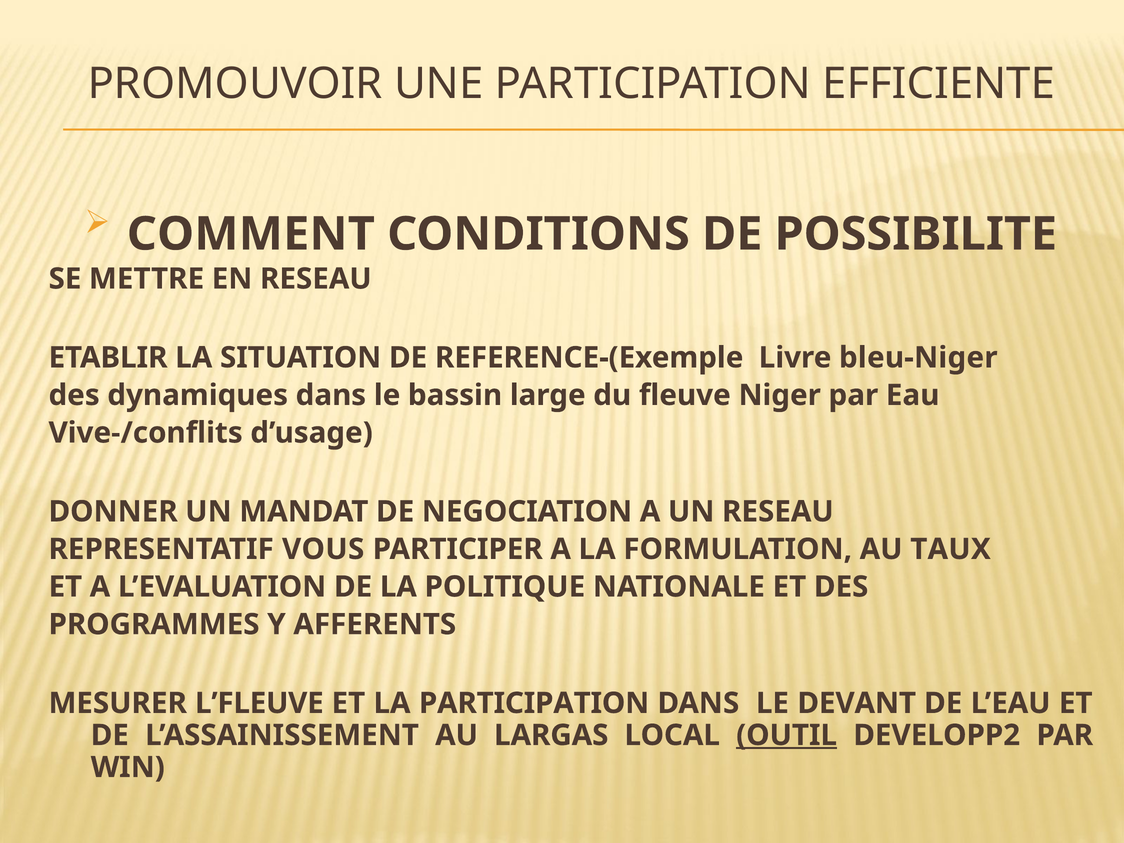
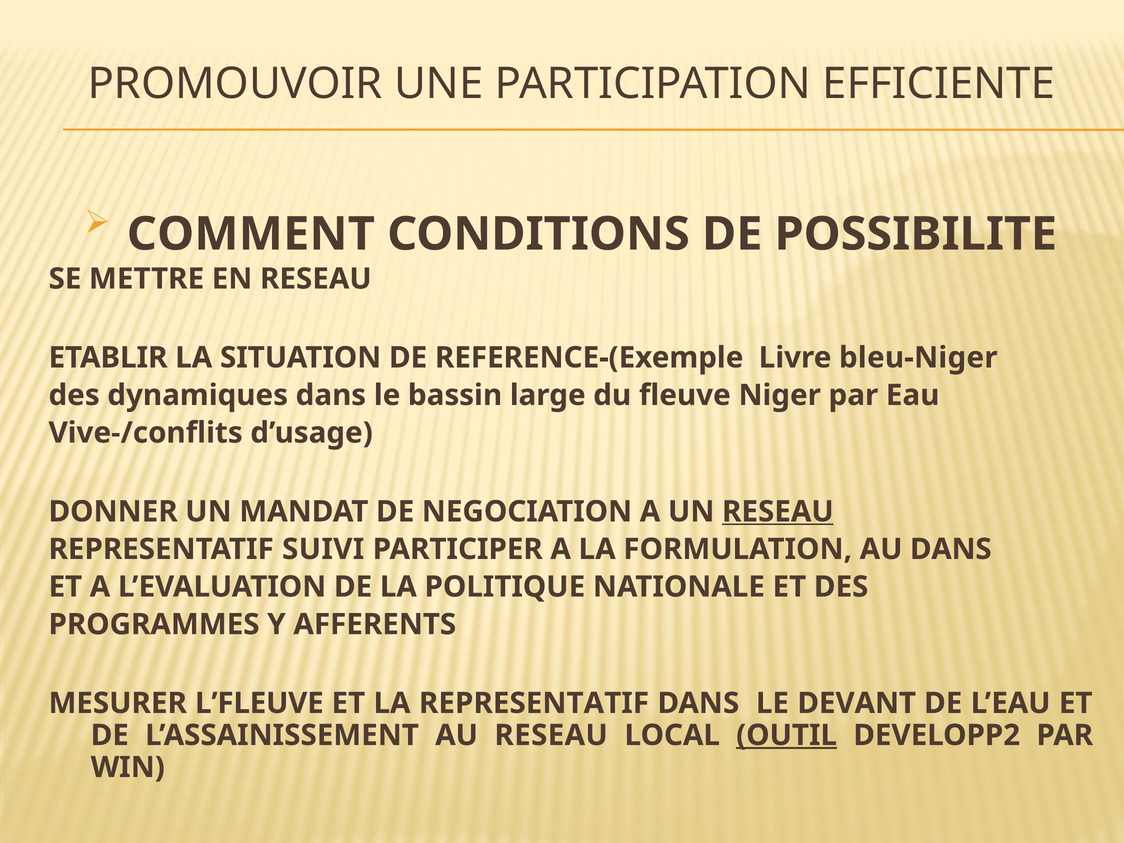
RESEAU underline: none -> present (778, 512)
VOUS: VOUS -> SUIVI (323, 549)
AU TAUX: TAUX -> DANS (951, 549)
LA PARTICIPATION: PARTICIPATION -> REPRESENTATIF (534, 703)
AU LARGAS: LARGAS -> RESEAU (551, 735)
